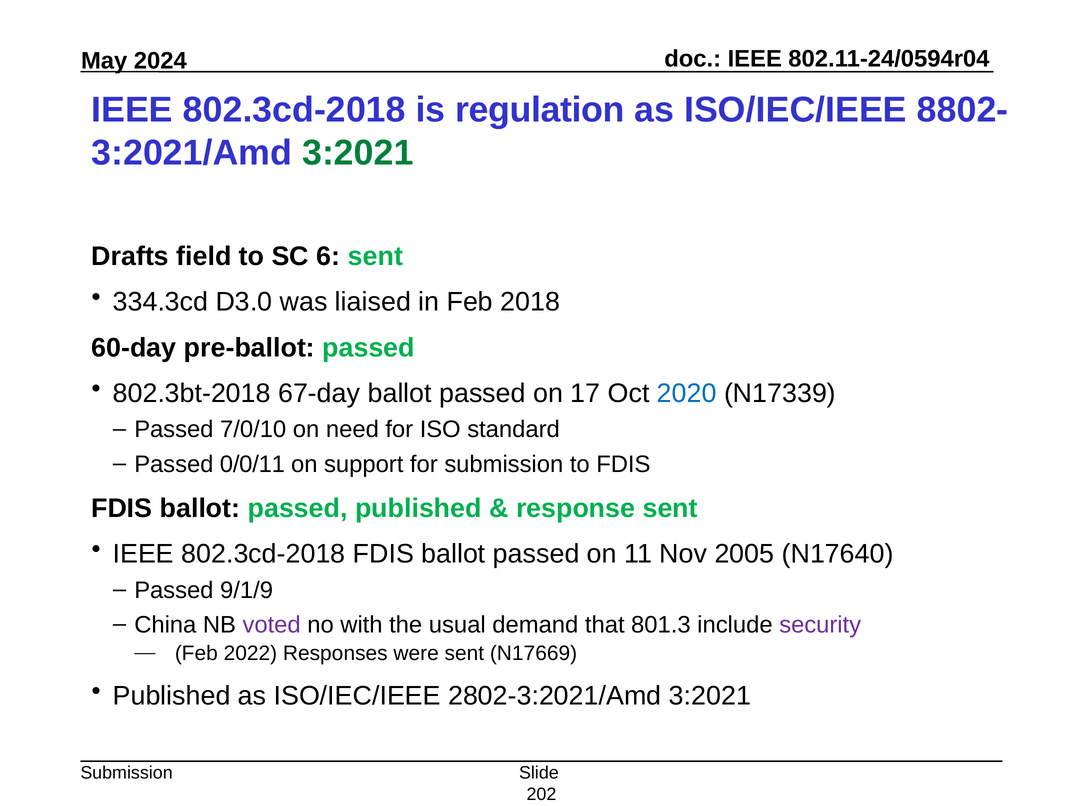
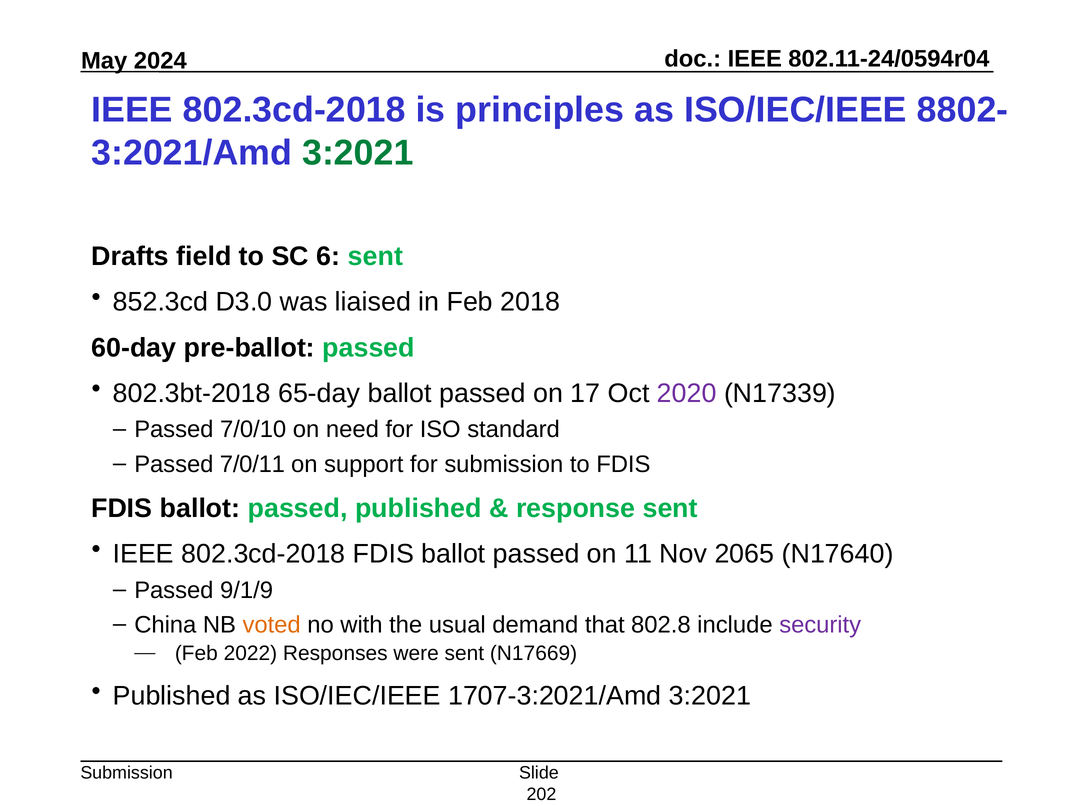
regulation: regulation -> principles (540, 110)
334.3cd: 334.3cd -> 852.3cd (161, 302)
67-day: 67-day -> 65-day (319, 393)
2020 colour: blue -> purple (687, 393)
0/0/11: 0/0/11 -> 7/0/11 (252, 464)
2005: 2005 -> 2065 (744, 554)
voted colour: purple -> orange (272, 624)
801.3: 801.3 -> 802.8 (661, 624)
2802-3:2021/Amd: 2802-3:2021/Amd -> 1707-3:2021/Amd (555, 696)
